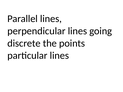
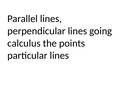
discrete: discrete -> calculus (24, 43)
